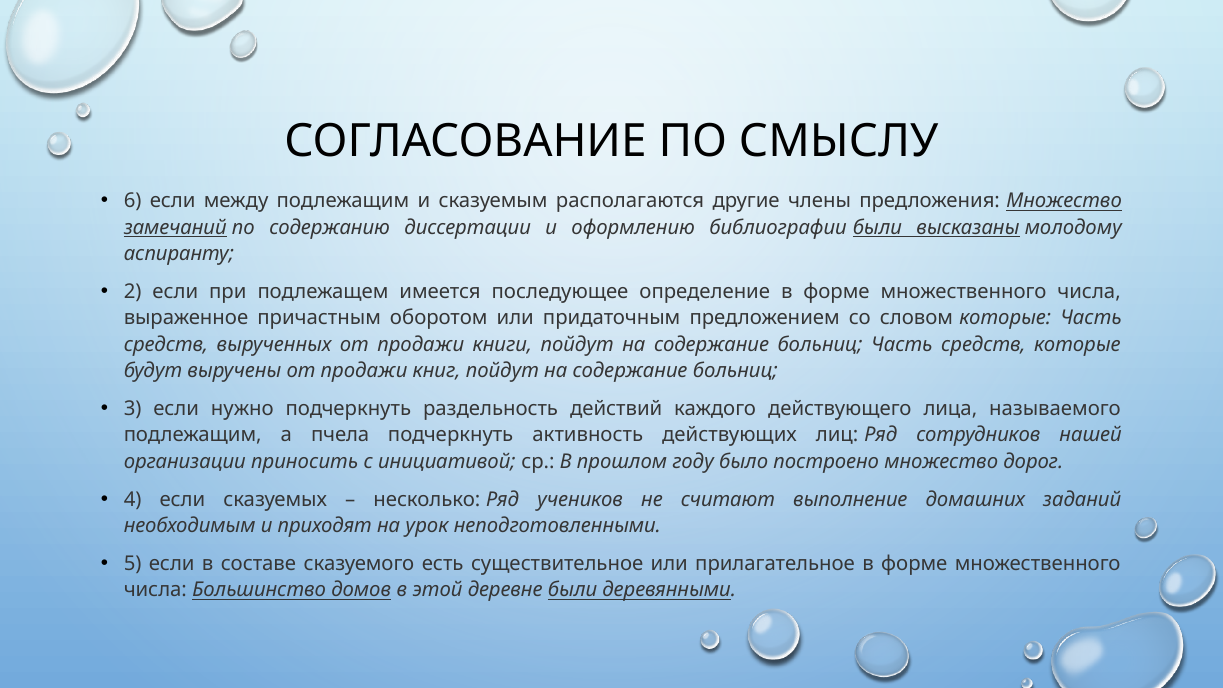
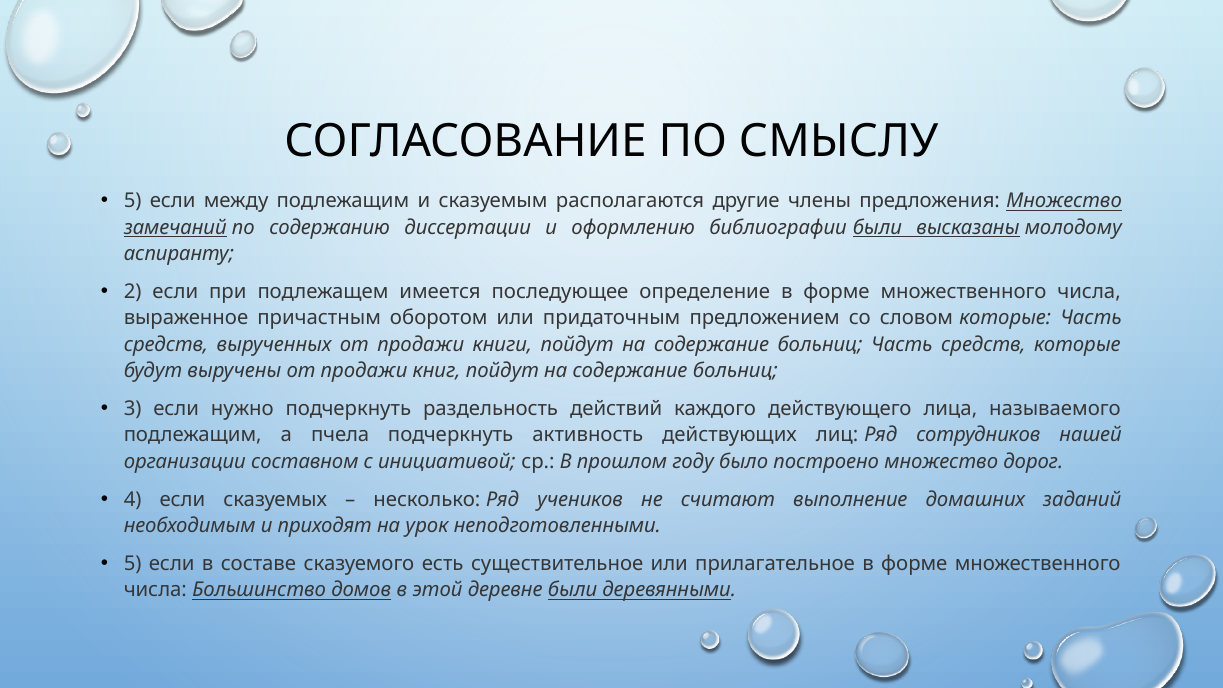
6: 6 -> 5 (133, 201)
приносить: приносить -> составном (305, 462)
